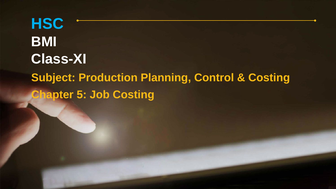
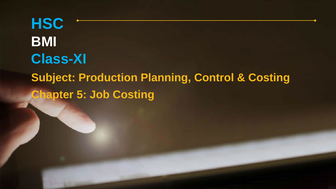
Class-XI colour: white -> light blue (59, 59)
